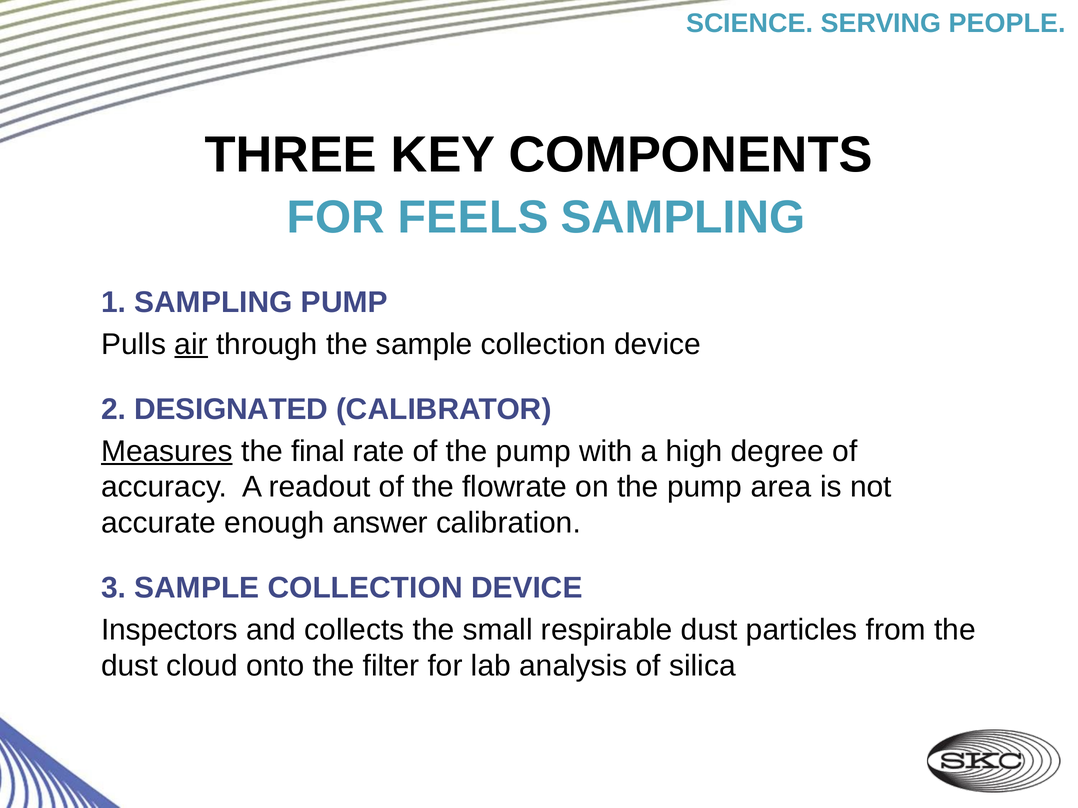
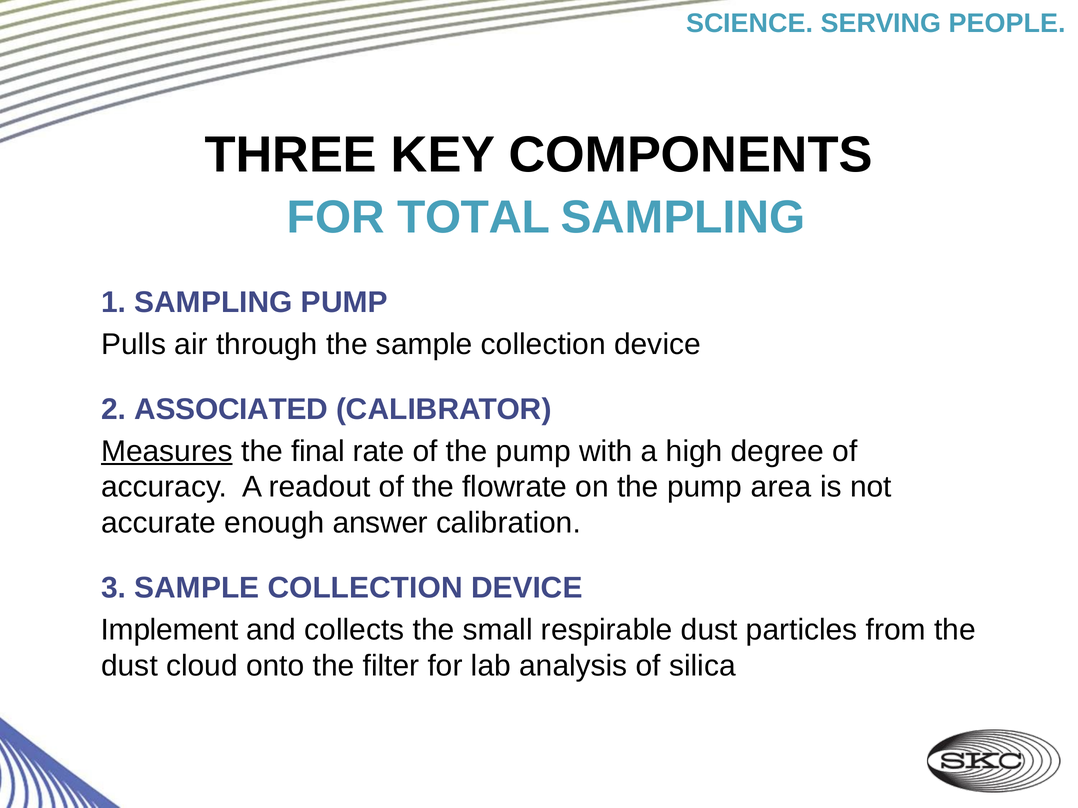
FEELS: FEELS -> TOTAL (474, 217)
air underline: present -> none (191, 344)
DESIGNATED: DESIGNATED -> ASSOCIATED (231, 409)
Inspectors: Inspectors -> Implement (170, 630)
